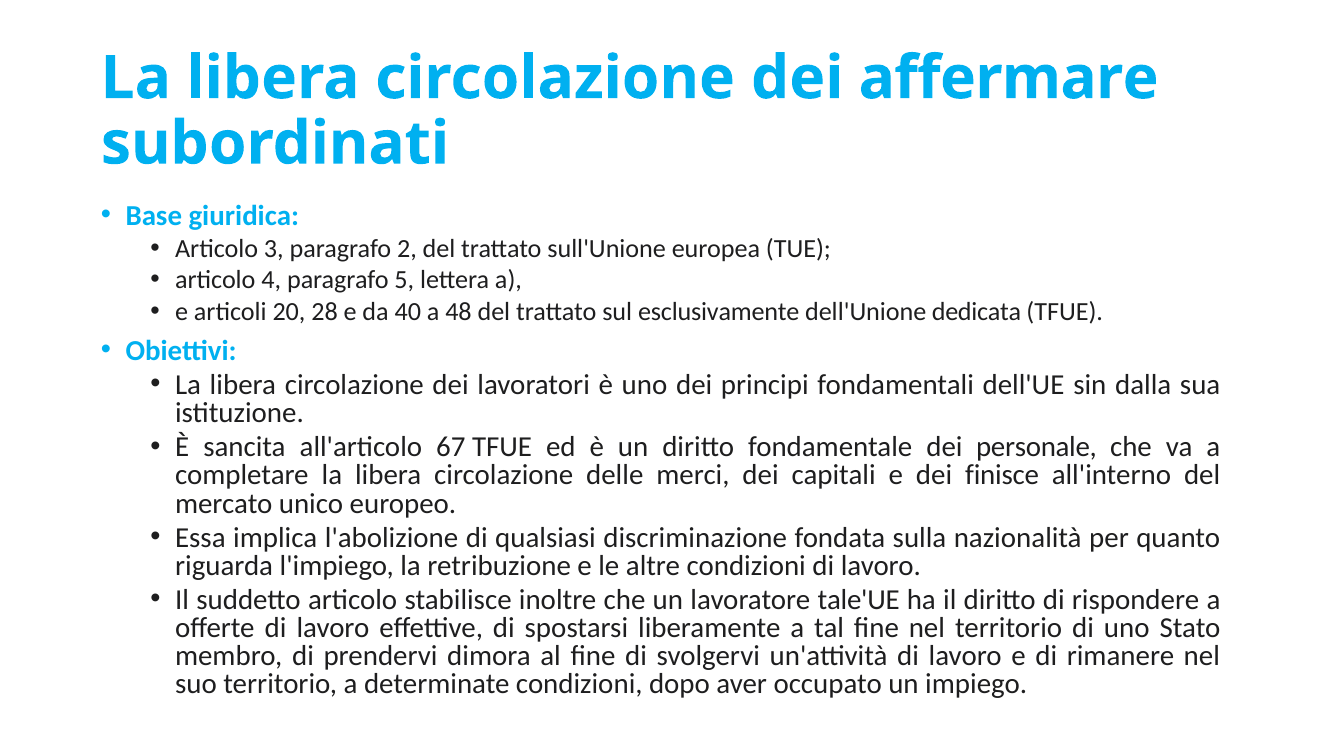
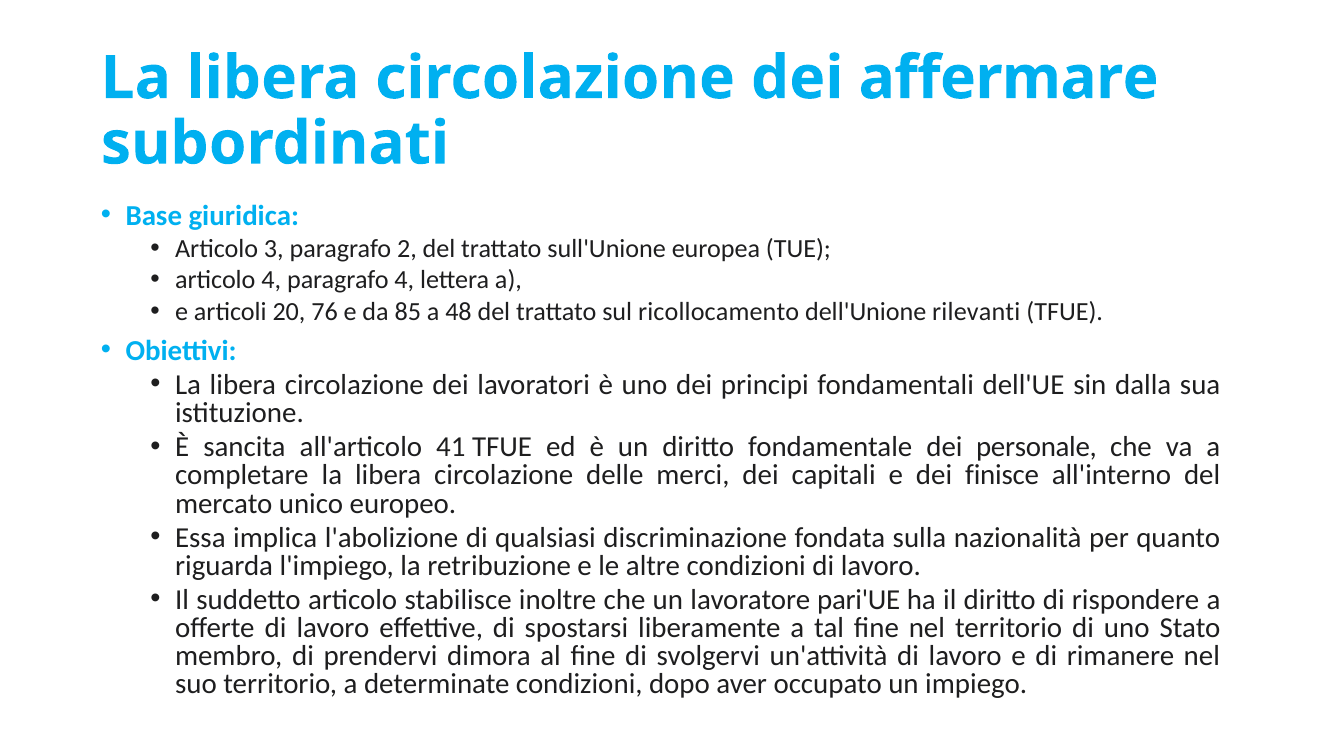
paragrafo 5: 5 -> 4 (404, 280)
28: 28 -> 76 (325, 312)
40: 40 -> 85 (408, 312)
esclusivamente: esclusivamente -> ricollocamento (719, 312)
dedicata: dedicata -> rilevanti (976, 312)
67: 67 -> 41 (451, 448)
tale'UE: tale'UE -> pari'UE (859, 601)
